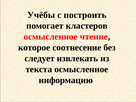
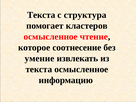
Учёбы: Учёбы -> Текста (41, 15)
построить: построить -> структура (85, 15)
следует: следует -> умение (39, 58)
